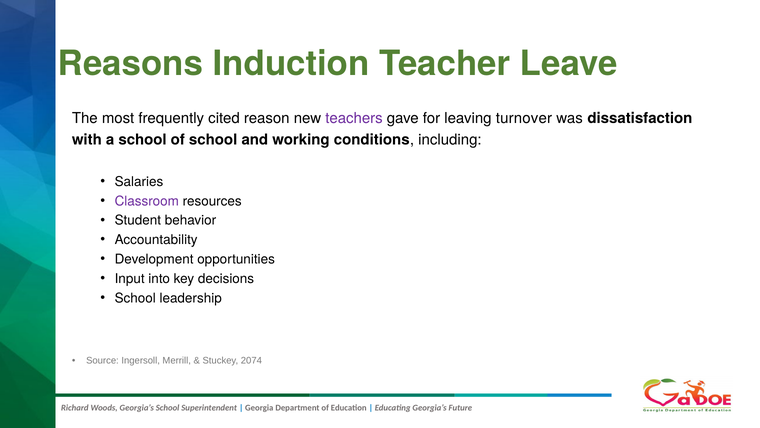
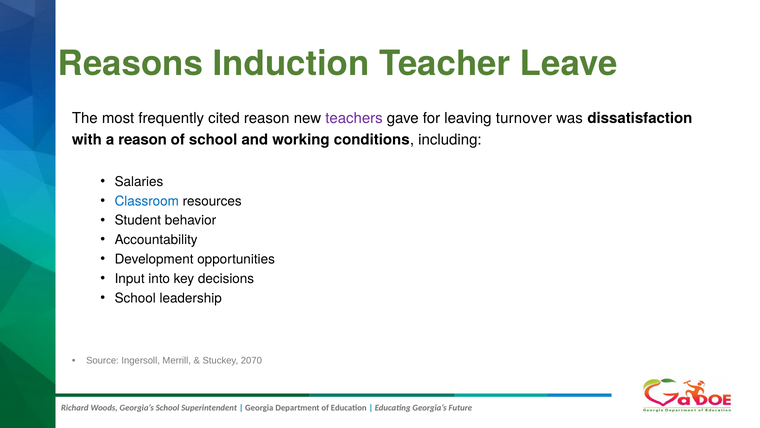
a school: school -> reason (143, 140)
Classroom colour: purple -> blue (147, 201)
2074: 2074 -> 2070 (251, 360)
